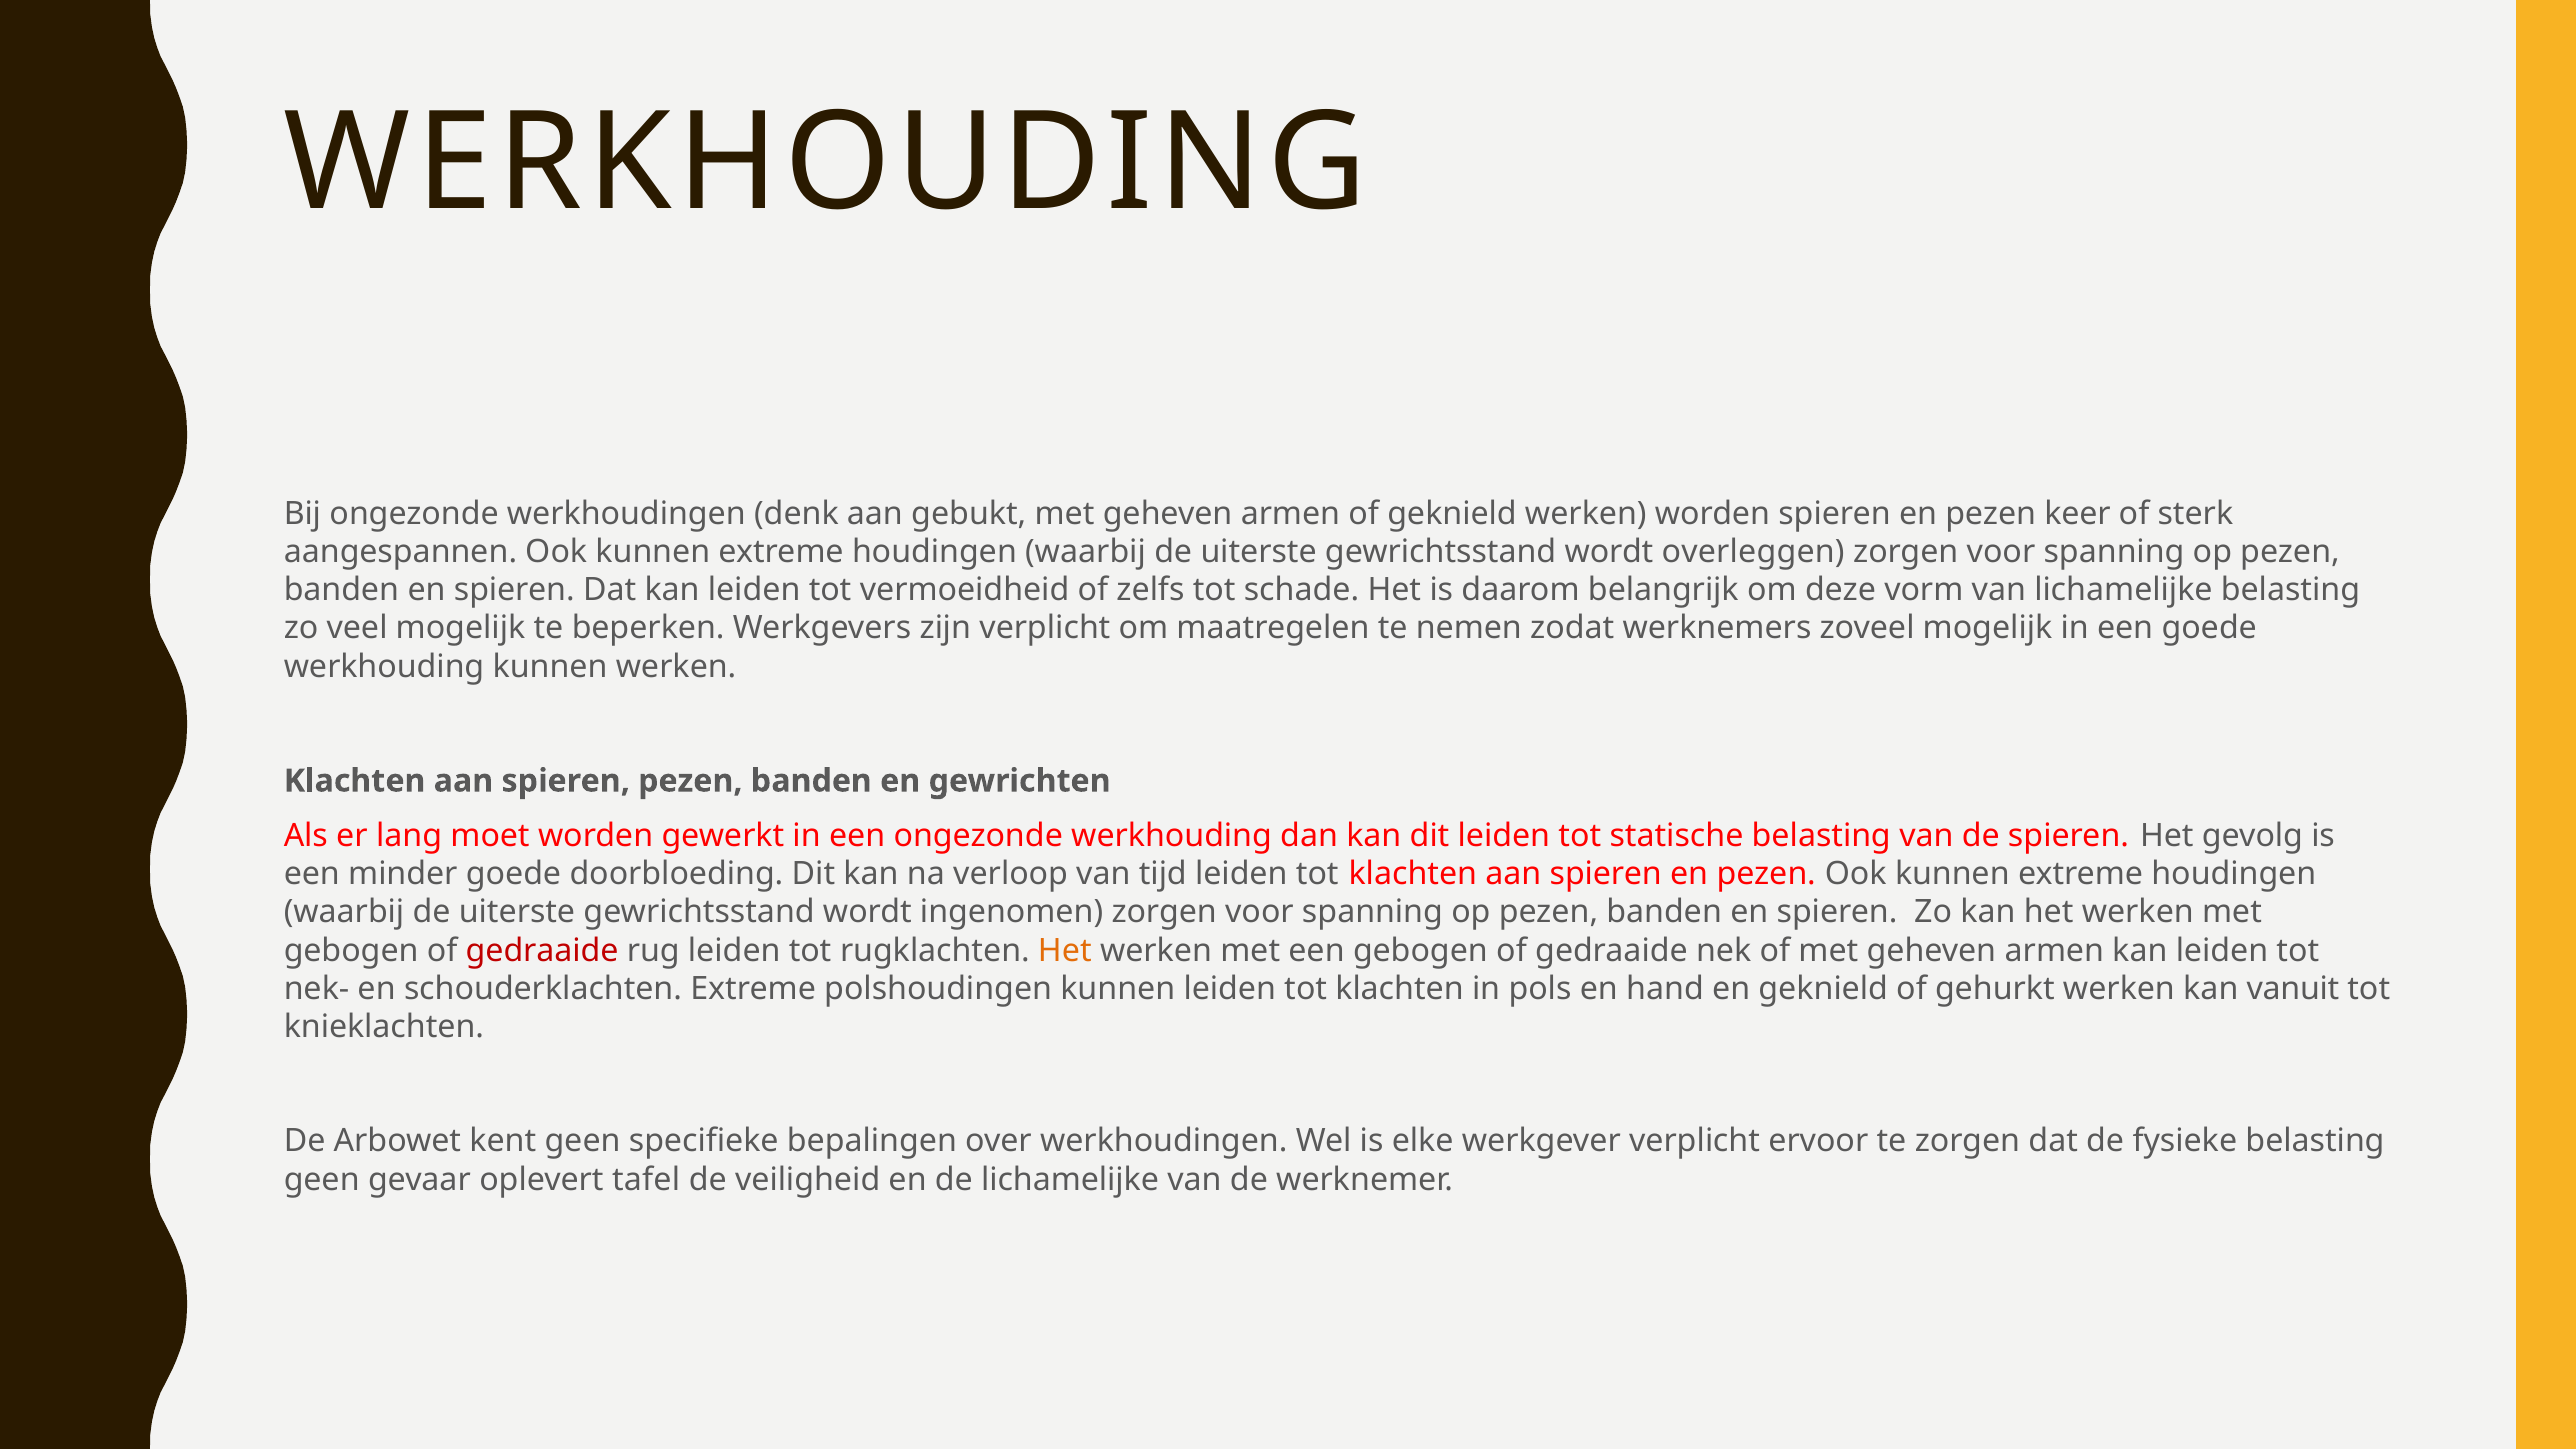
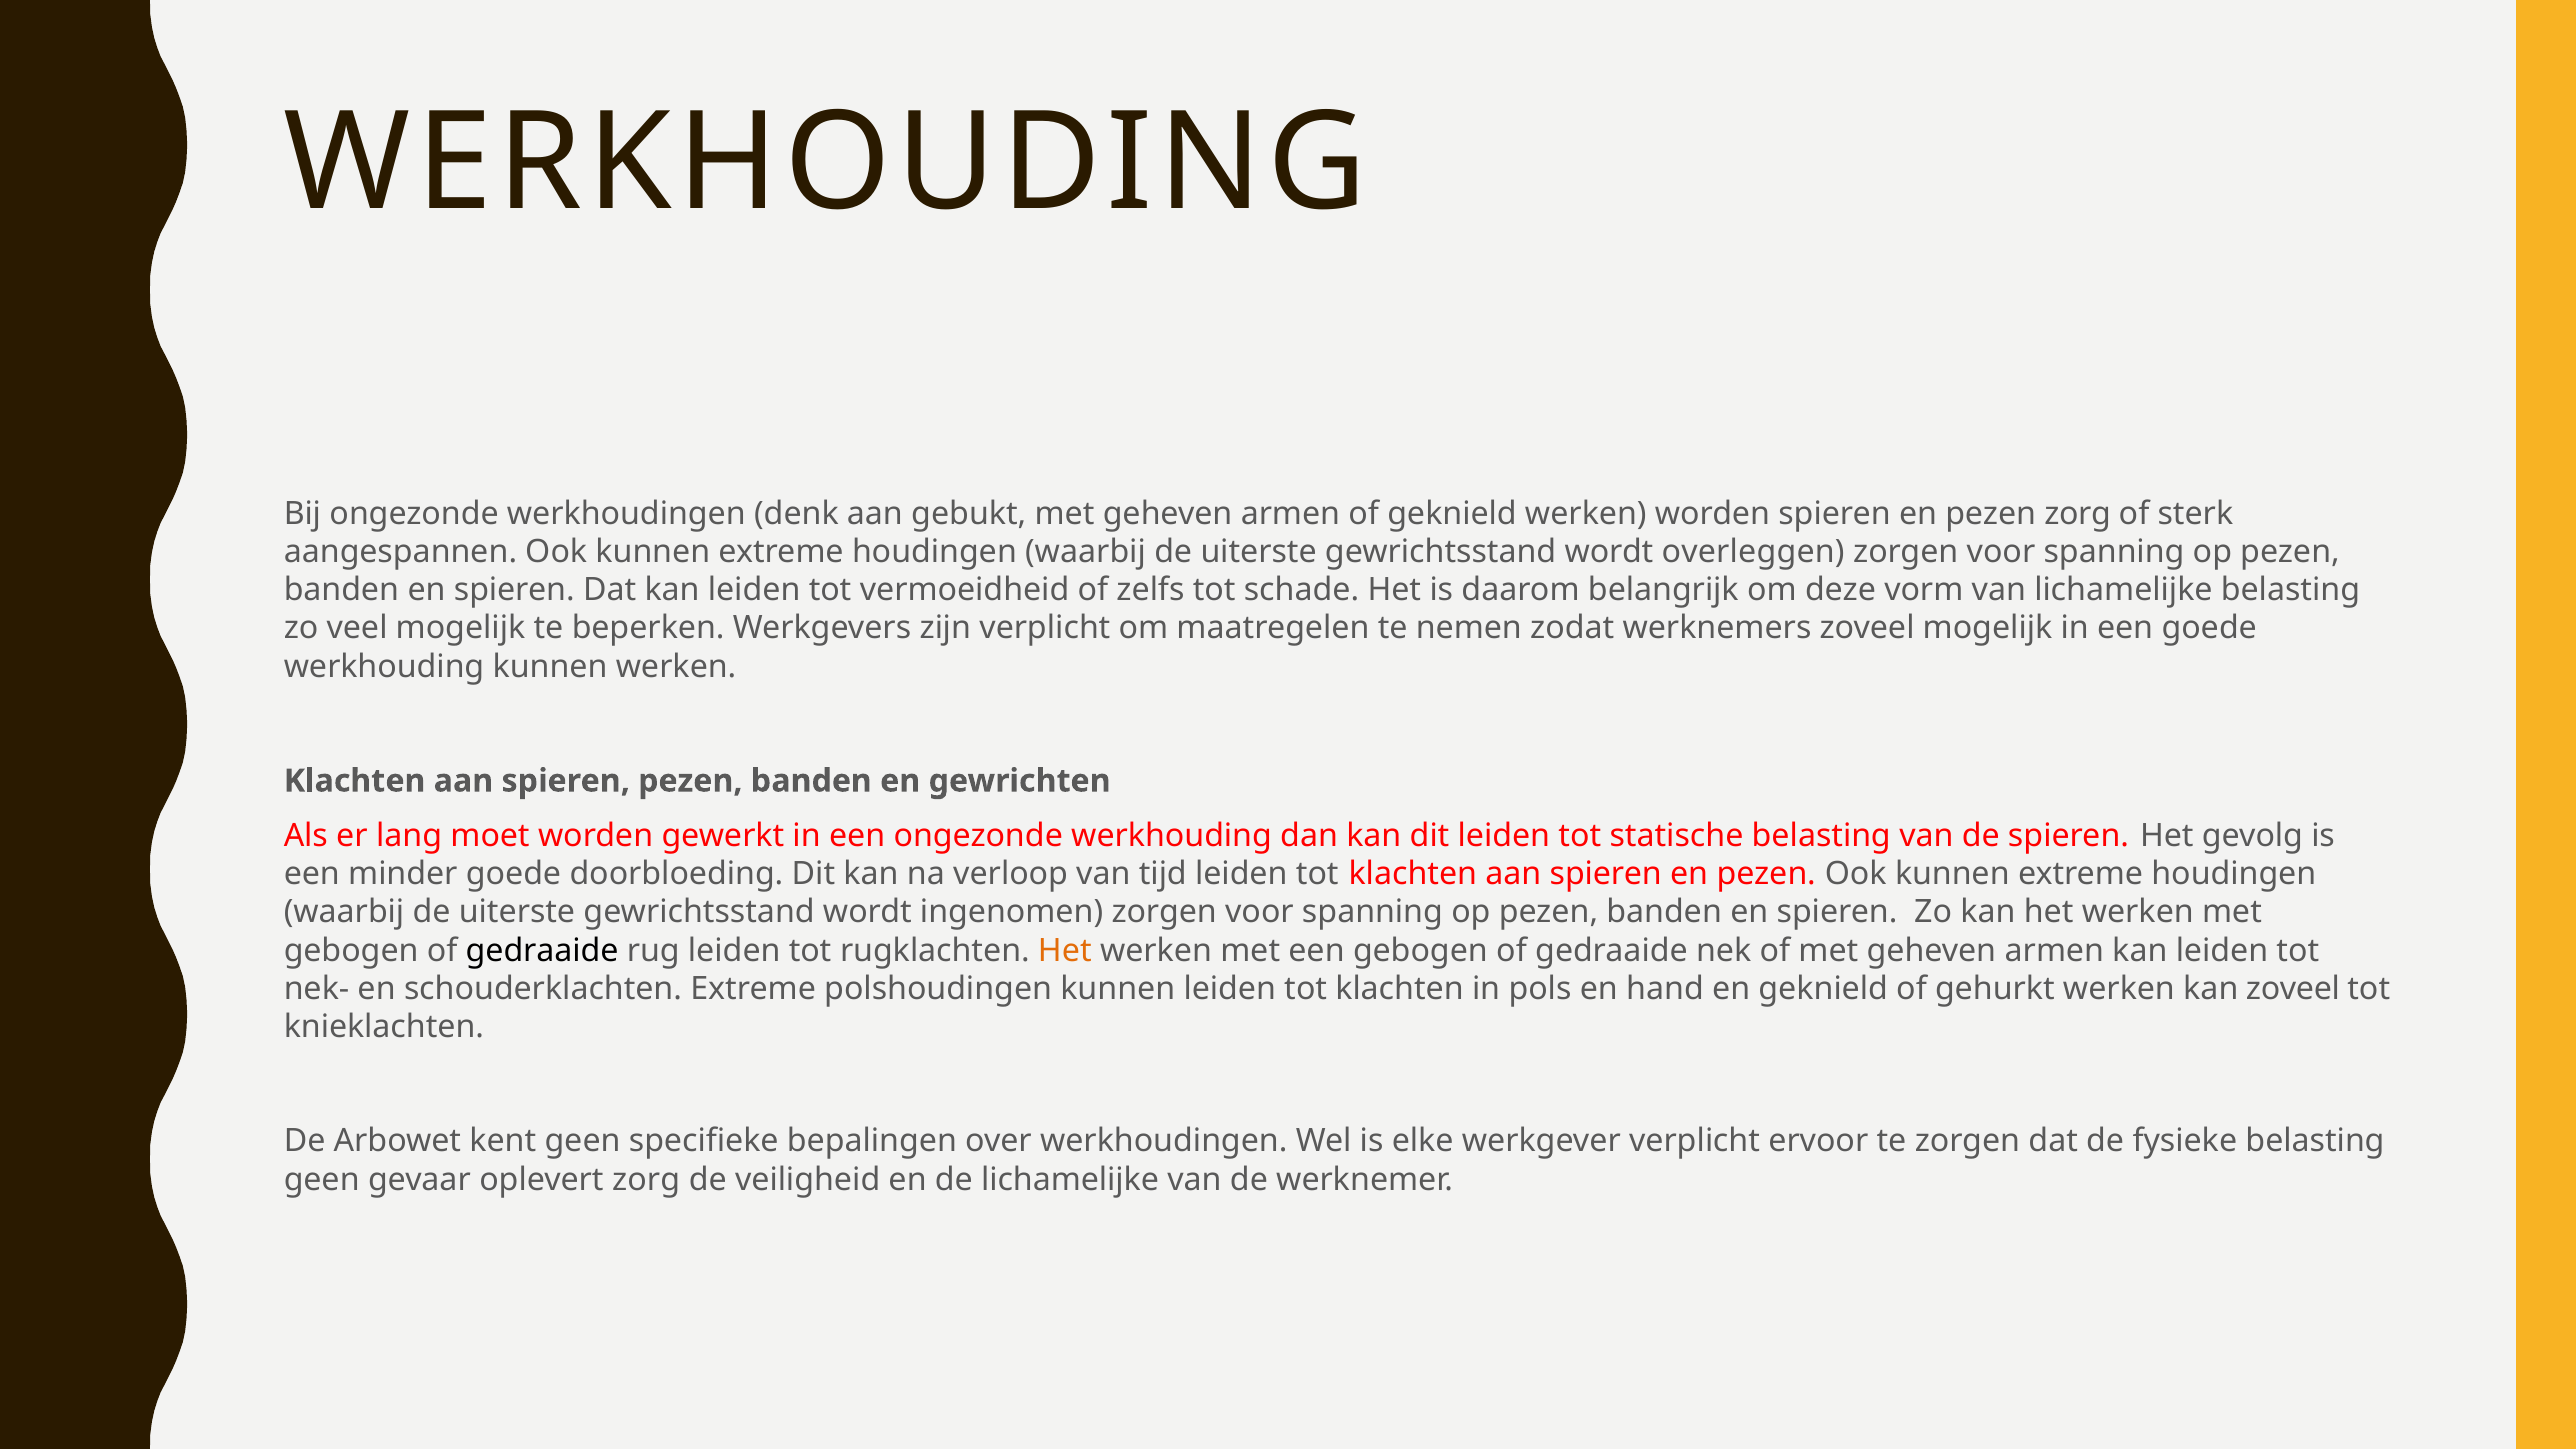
pezen keer: keer -> zorg (2078, 514)
gedraaide colour: red -> black (542, 951)
kan vanuit: vanuit -> zoveel (2293, 989)
oplevert tafel: tafel -> zorg (646, 1179)
